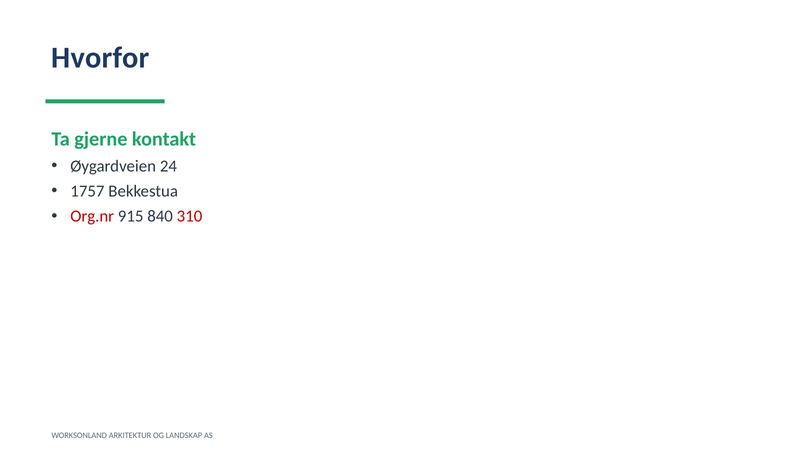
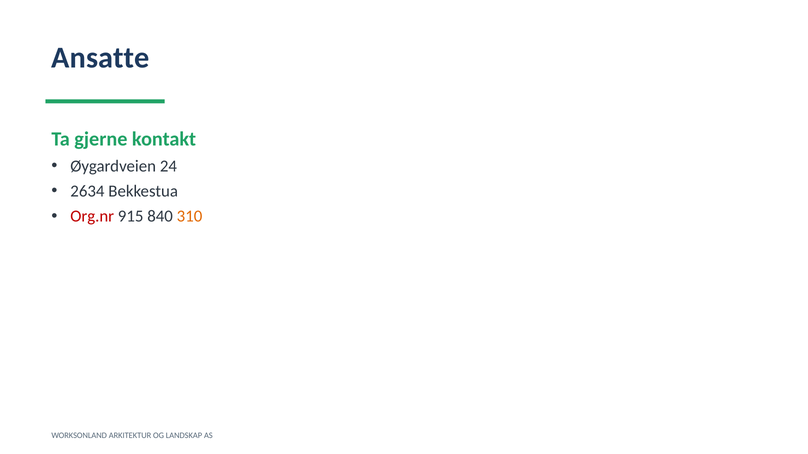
Hvorfor: Hvorfor -> Ansatte (101, 58)
1757: 1757 -> 2634 (87, 191)
310 colour: red -> orange (190, 217)
